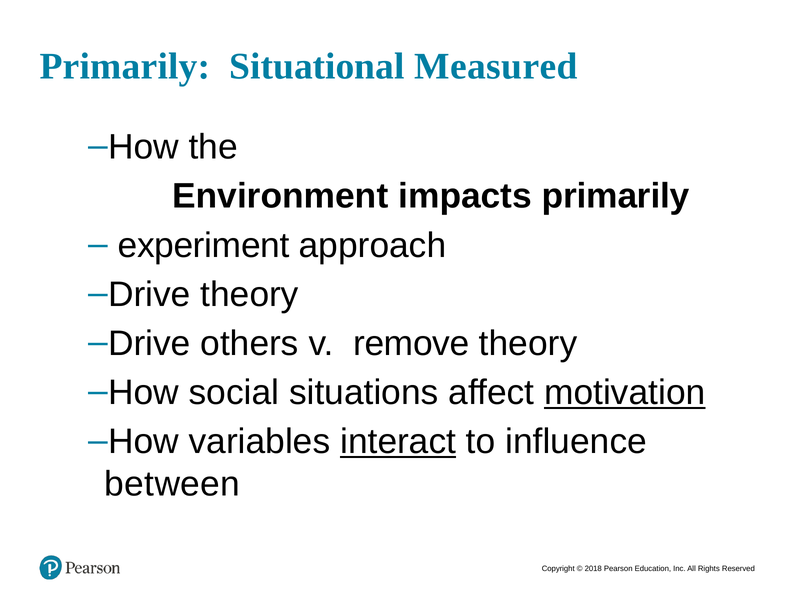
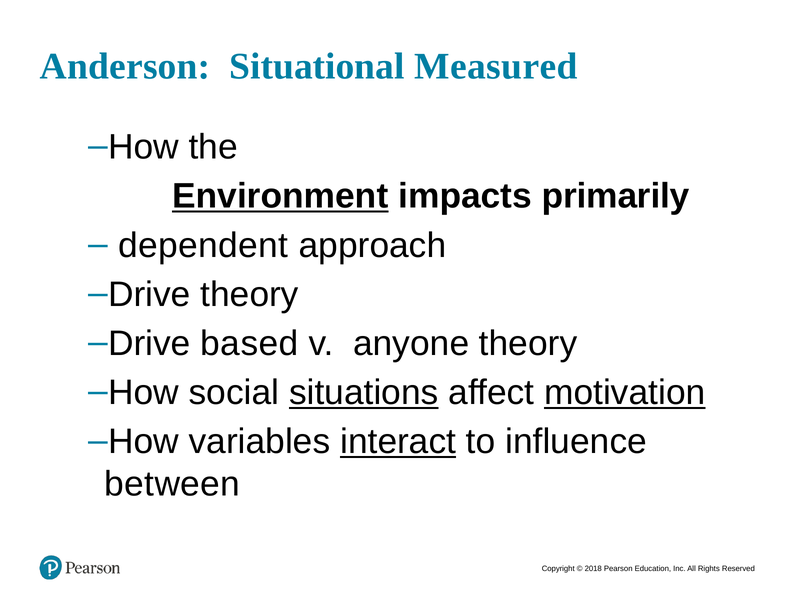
Primarily: Primarily -> Anderson (125, 66)
Environment underline: none -> present (280, 196)
experiment: experiment -> dependent (203, 245)
others: others -> based (249, 344)
remove: remove -> anyone (411, 344)
situations underline: none -> present (364, 393)
